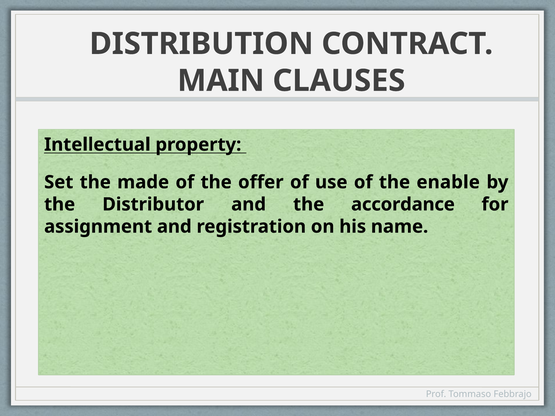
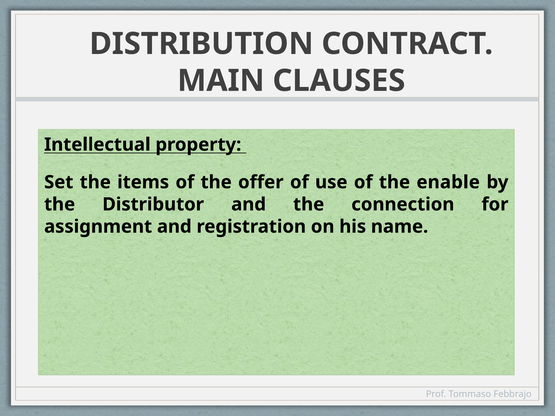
made: made -> items (143, 182)
accordance: accordance -> connection (403, 205)
